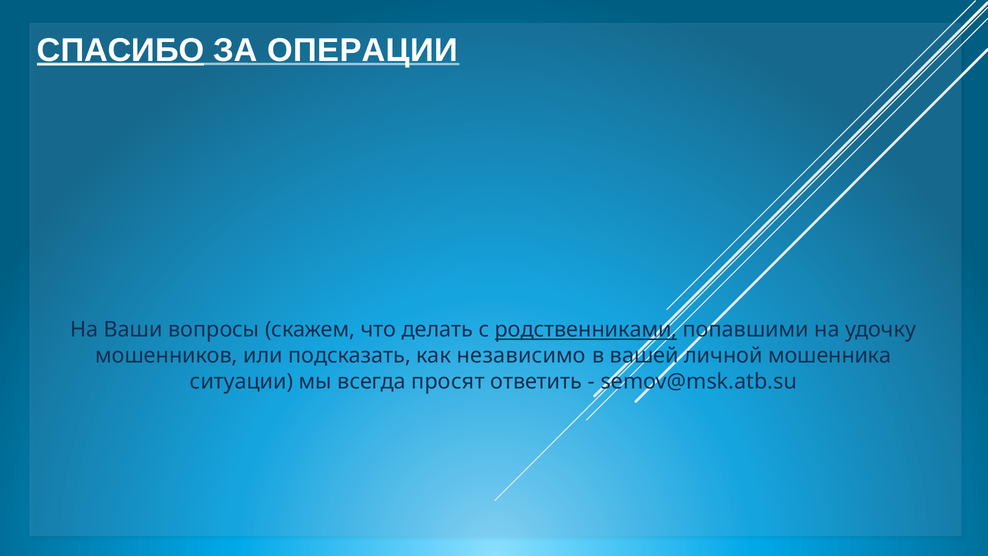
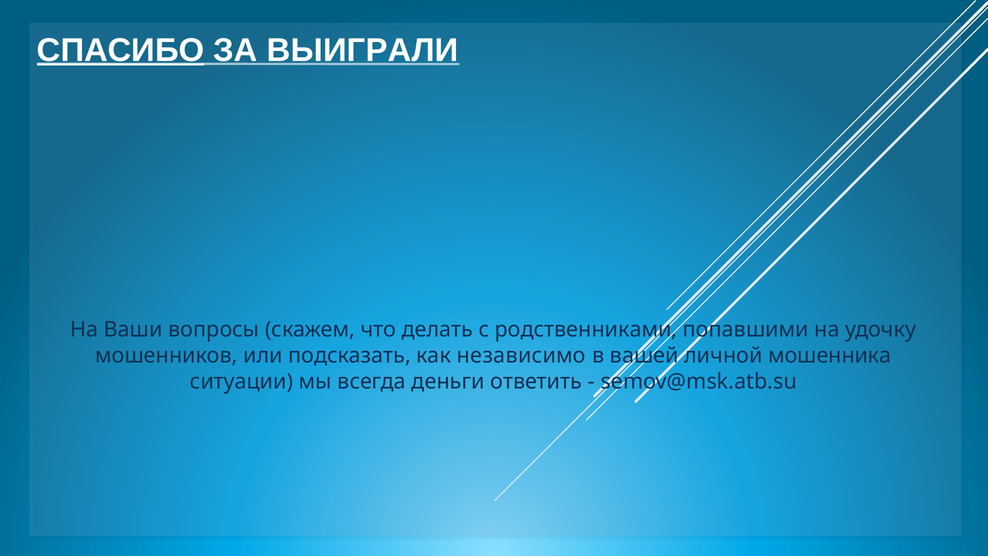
ОПЕРАЦИИ: ОПЕРАЦИИ -> ВЫИГРАЛИ (363, 50)
родственниками underline: present -> none (586, 330)
просят: просят -> деньги (448, 382)
